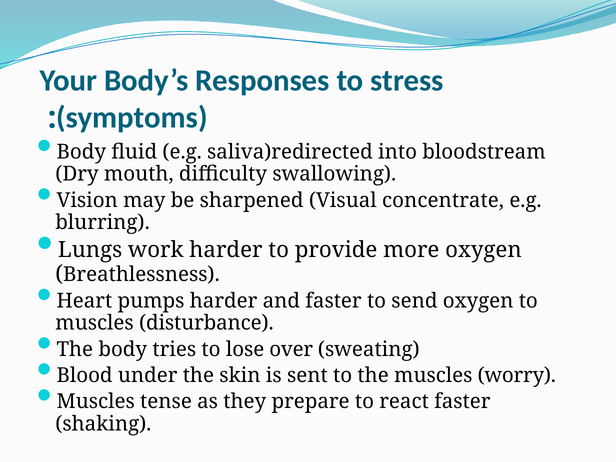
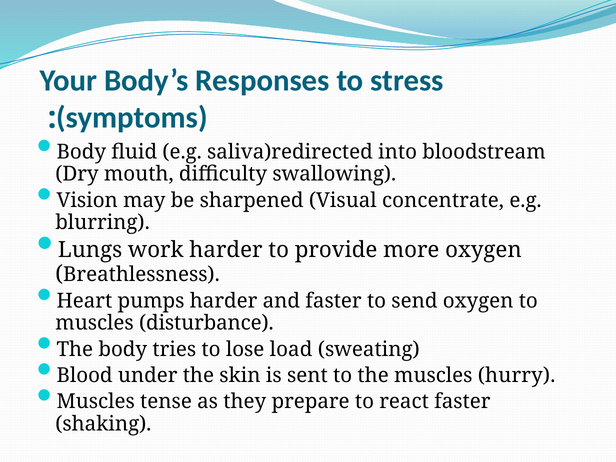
over: over -> load (291, 349)
worry: worry -> hurry (517, 375)
